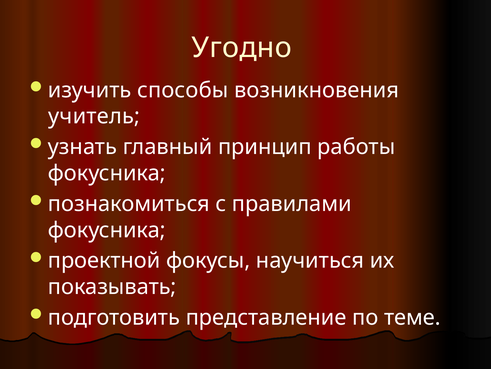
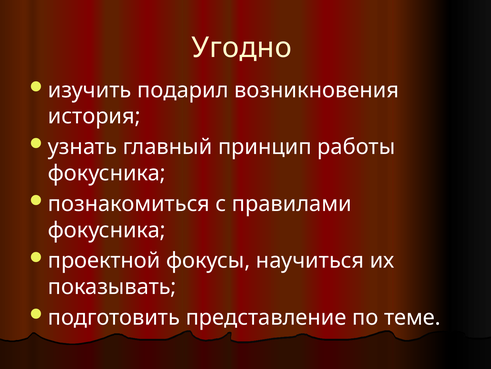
способы: способы -> подарил (183, 90)
учитель: учитель -> история (94, 116)
